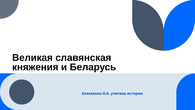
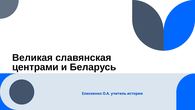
княжения: княжения -> центрами (35, 67)
